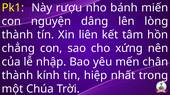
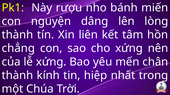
lễ nhập: nhập -> xứng (51, 62)
